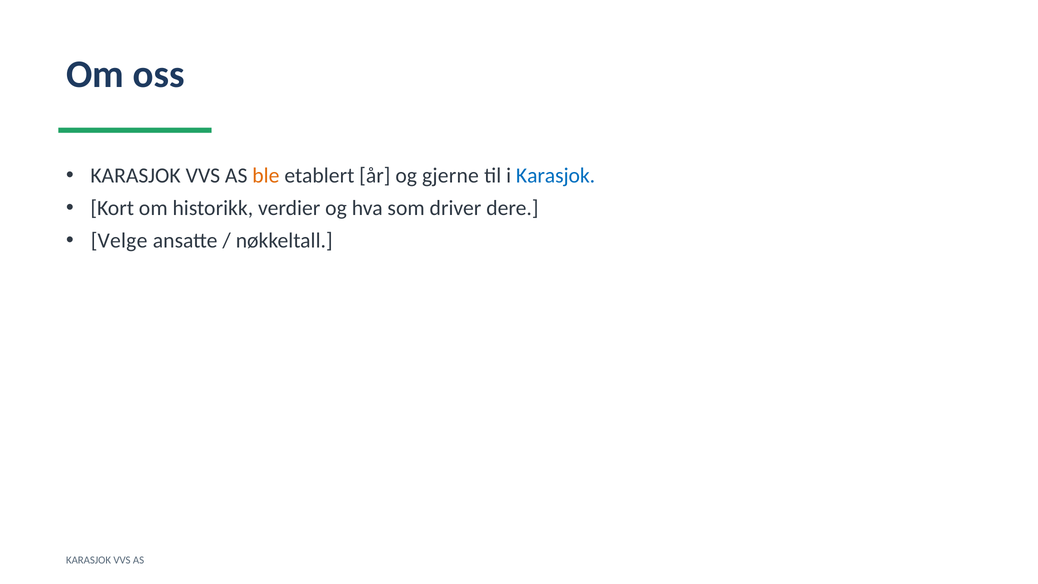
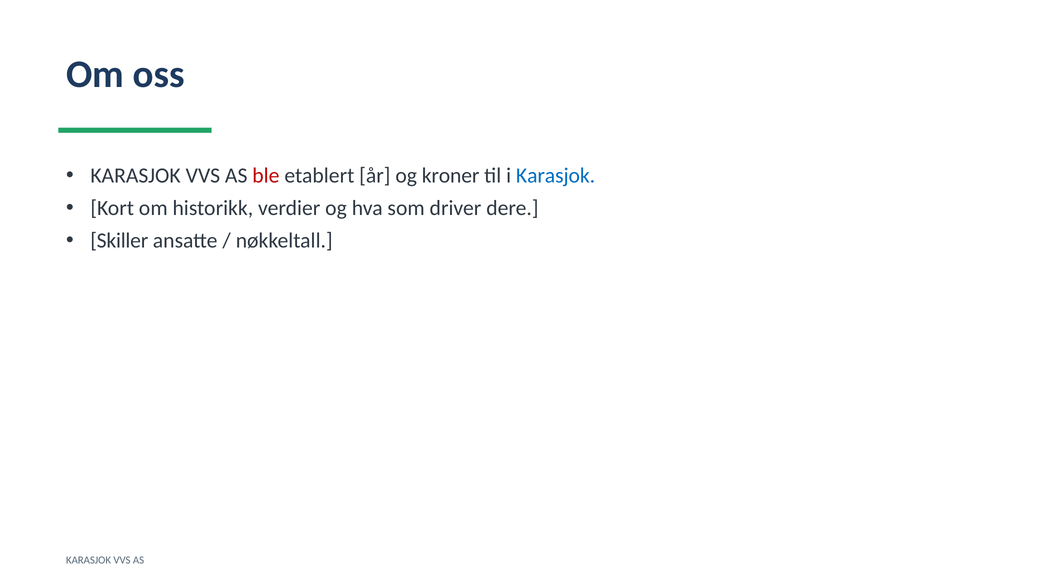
ble colour: orange -> red (266, 176)
gjerne: gjerne -> kroner (451, 176)
Velge: Velge -> Skiller (119, 241)
